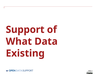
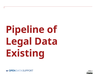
Support: Support -> Pipeline (25, 29)
What: What -> Legal (19, 41)
